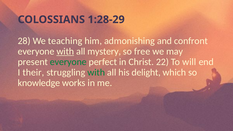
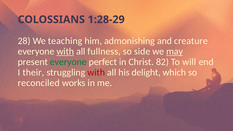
confront: confront -> creature (191, 41)
mystery: mystery -> fullness (104, 51)
free: free -> side (142, 51)
may underline: none -> present (175, 51)
22: 22 -> 82 (162, 62)
with colour: green -> red (96, 72)
knowledge: knowledge -> reconciled (39, 83)
